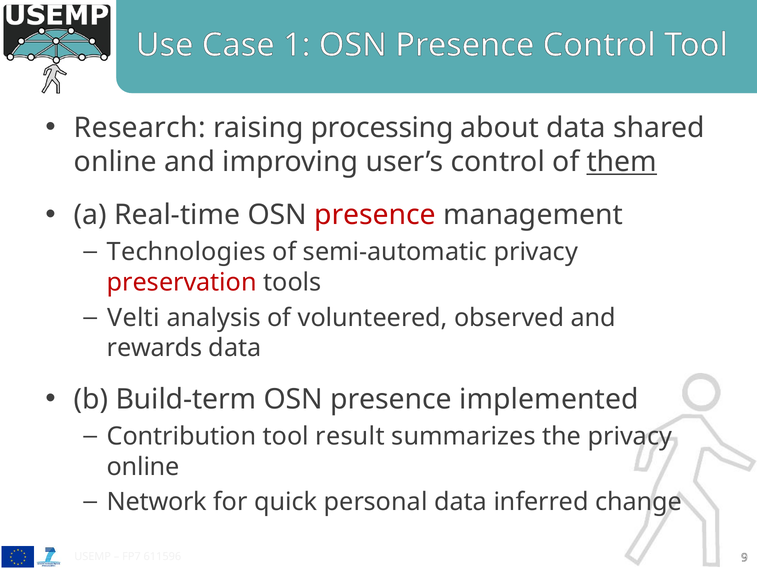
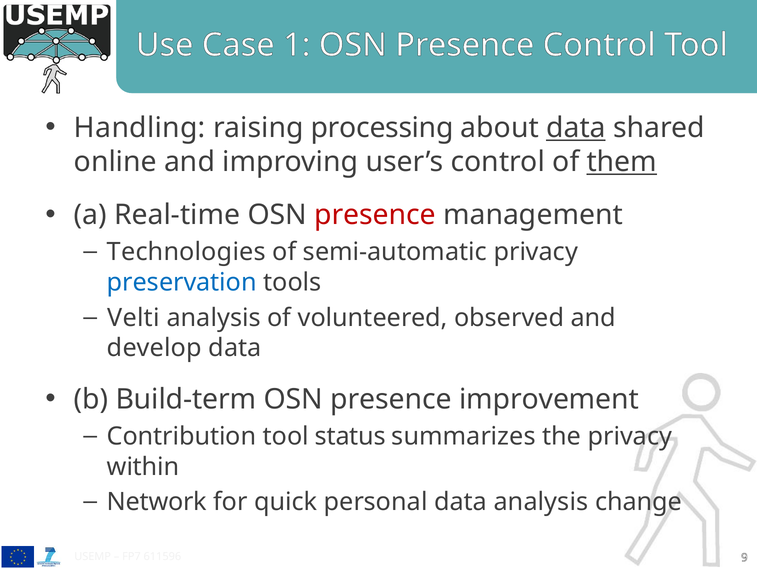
Research: Research -> Handling (140, 128)
data underline: none -> present (576, 128)
preservation colour: red -> blue (182, 282)
rewards: rewards -> develop (154, 348)
implemented: implemented -> improvement (549, 399)
result: result -> status (350, 436)
online: online -> within (143, 466)
data inferred: inferred -> analysis (541, 502)
